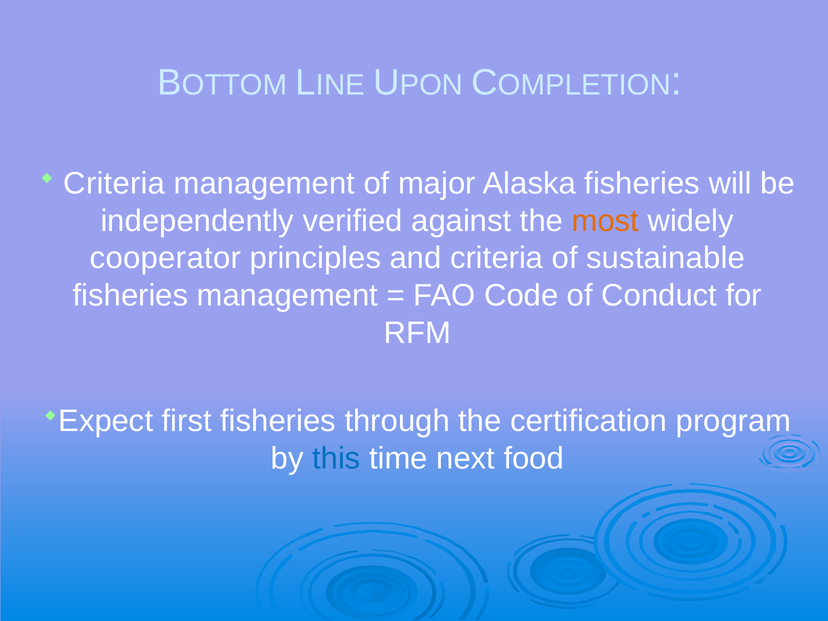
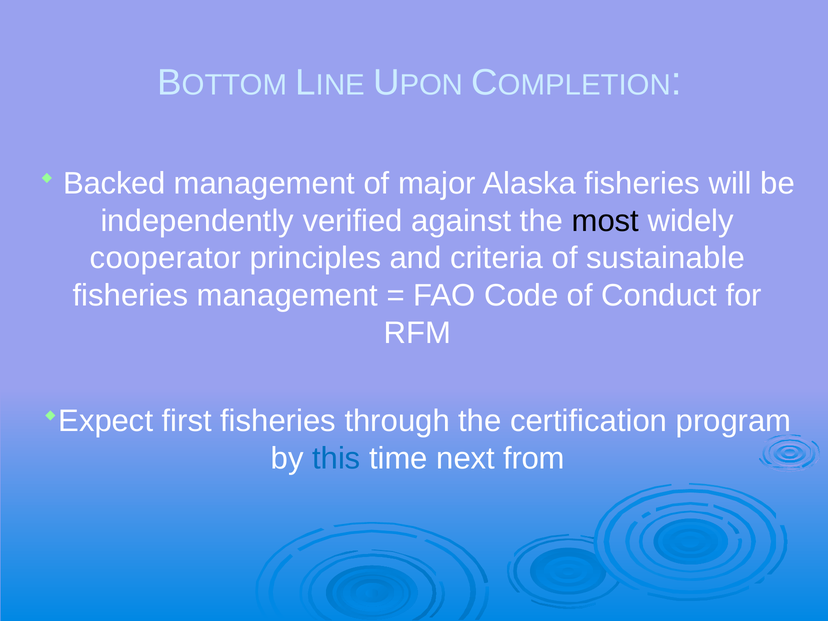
Criteria: Criteria -> Backed (115, 184)
most colour: orange -> black (605, 221)
food: food -> from (534, 459)
